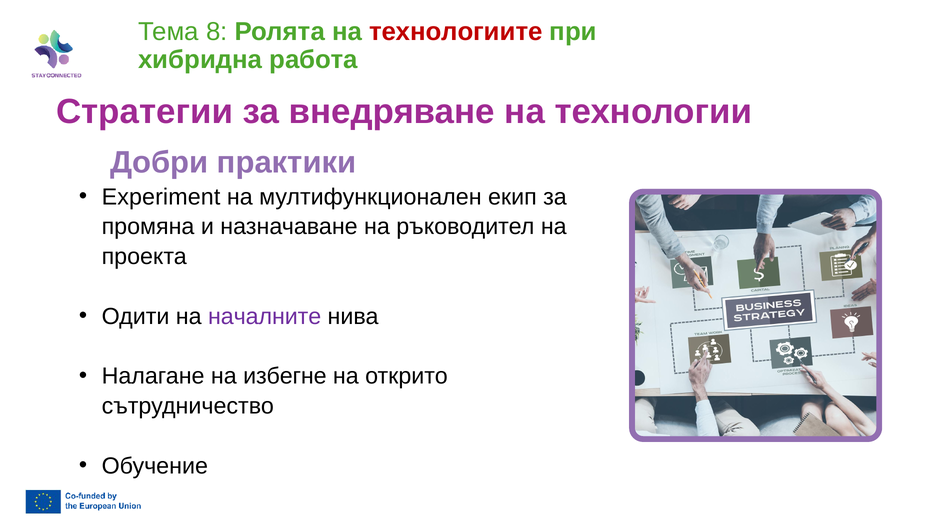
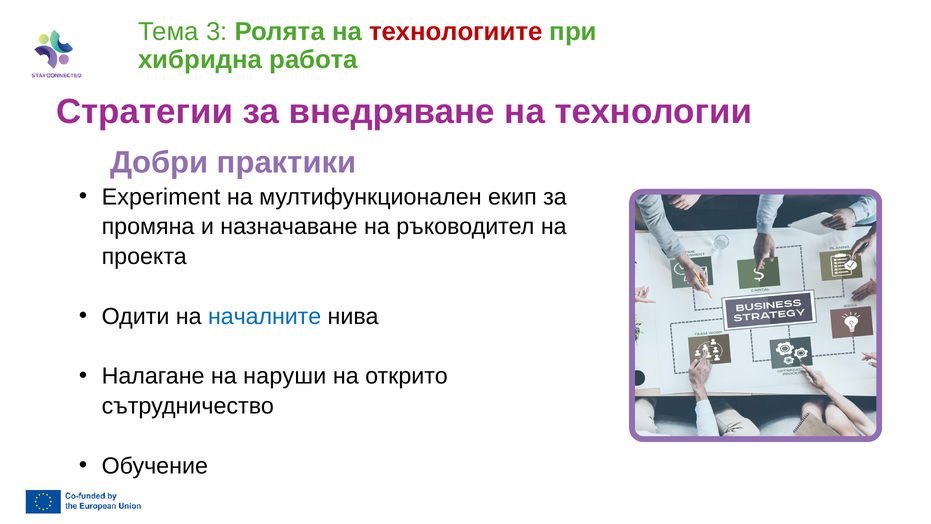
8: 8 -> 3 (217, 32)
началните colour: purple -> blue (265, 316)
избегне: избегне -> наруши (285, 376)
